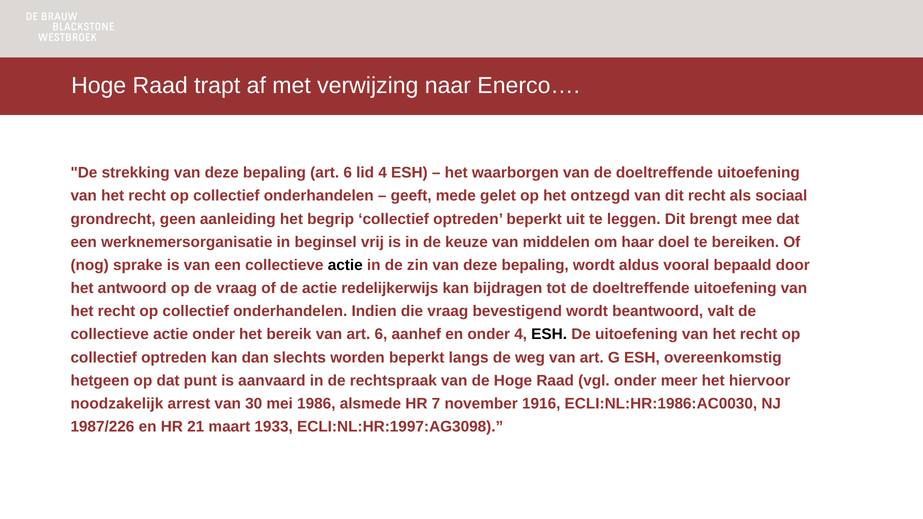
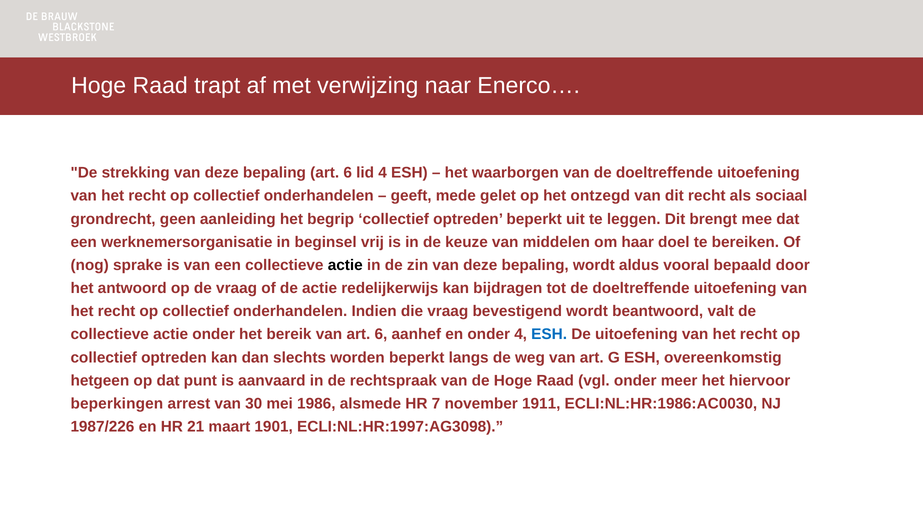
ESH colour: black -> blue (549, 334)
noodzakelijk: noodzakelijk -> beperkingen (117, 404)
1916: 1916 -> 1911 (541, 404)
1933: 1933 -> 1901 (274, 427)
